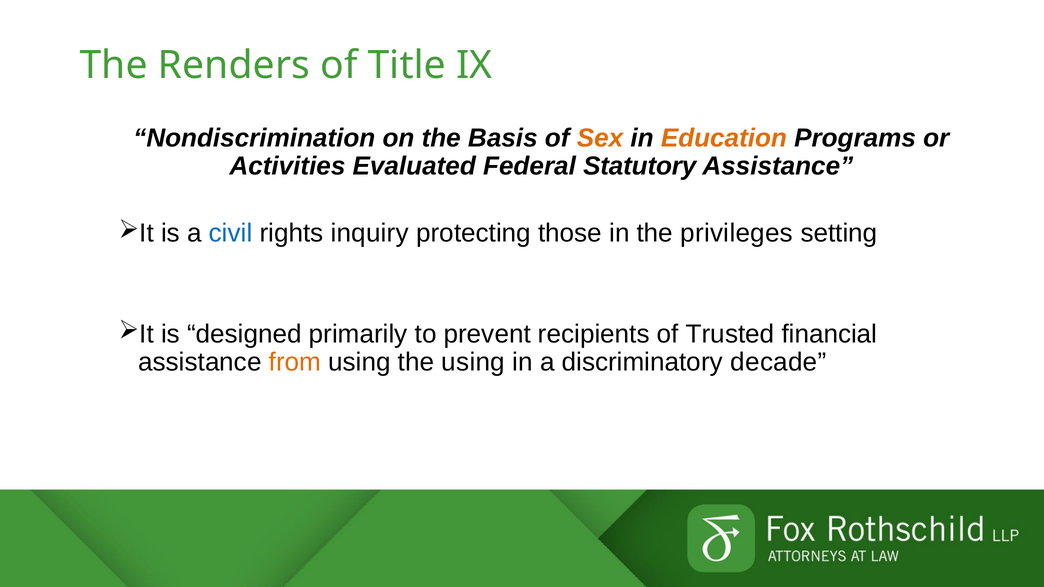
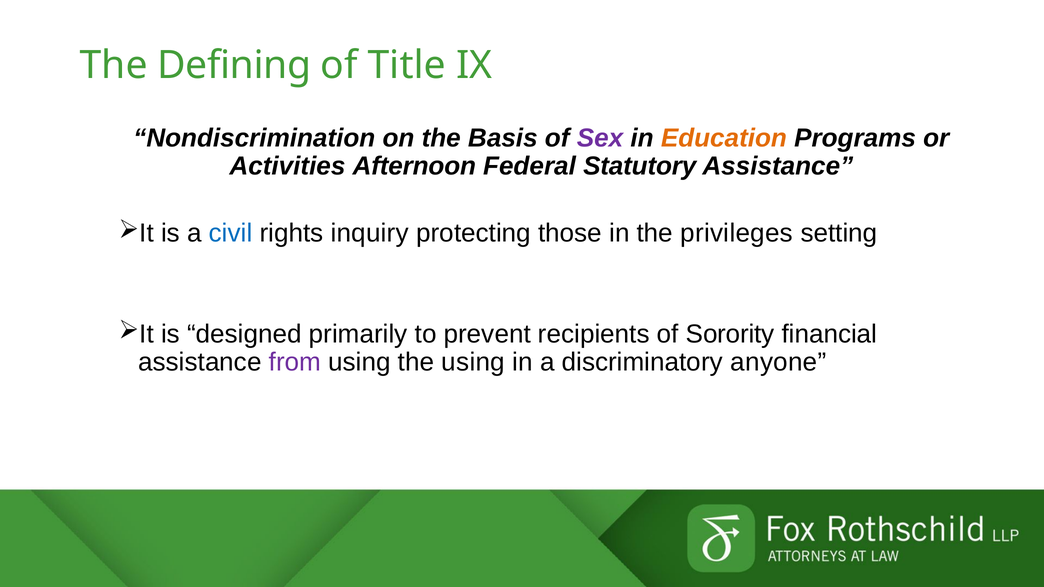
Renders: Renders -> Defining (234, 65)
Sex colour: orange -> purple (600, 138)
Evaluated: Evaluated -> Afternoon (414, 166)
Trusted: Trusted -> Sorority (730, 334)
from colour: orange -> purple (295, 362)
decade: decade -> anyone (778, 362)
